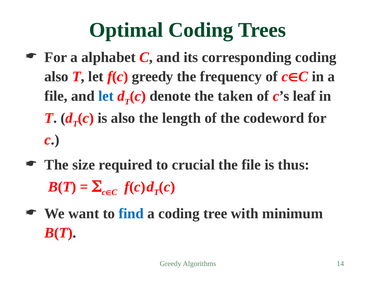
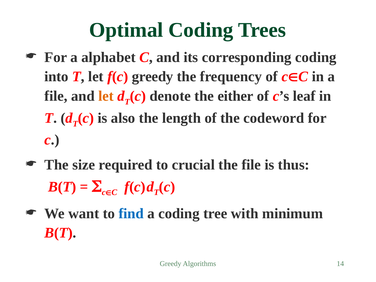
also: also -> into (56, 77)
let colour: blue -> orange (106, 96)
taken: taken -> either (235, 96)
